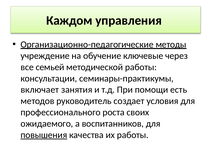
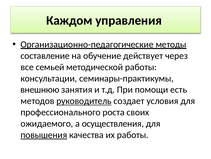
учреждение: учреждение -> составление (45, 56)
ключевые: ключевые -> действует (143, 56)
включает: включает -> внешнюю (40, 89)
руководитель underline: none -> present (84, 101)
воспитанников: воспитанников -> осуществления (113, 123)
